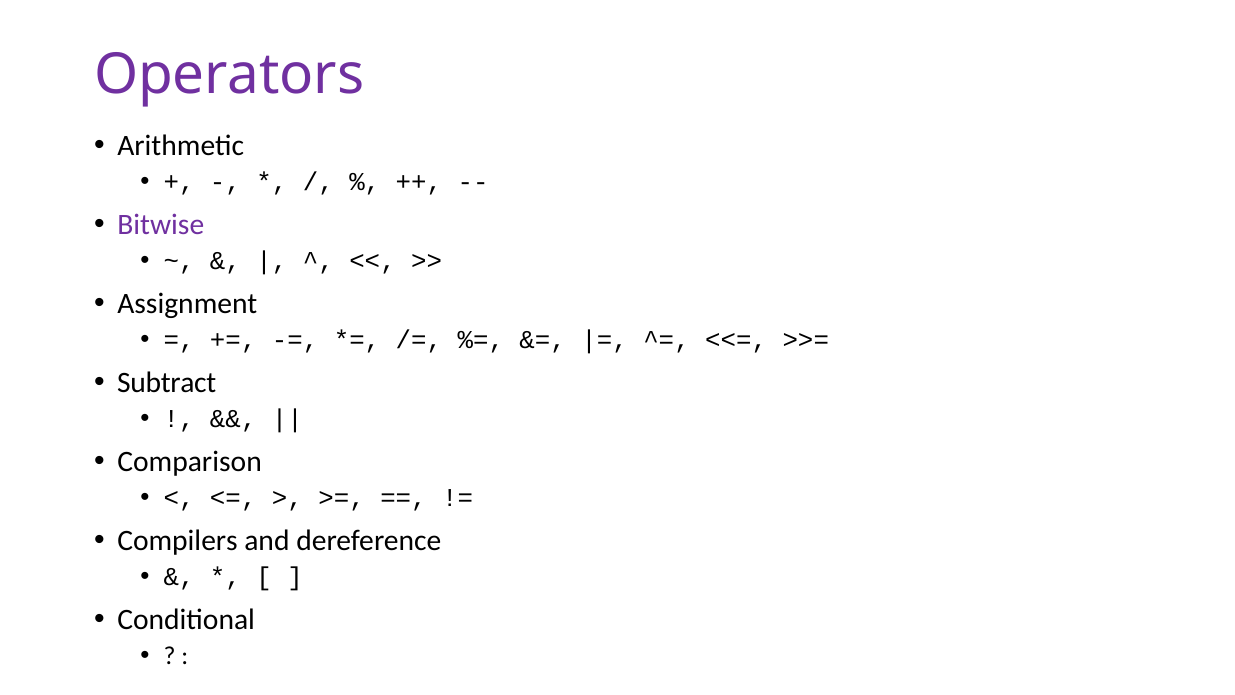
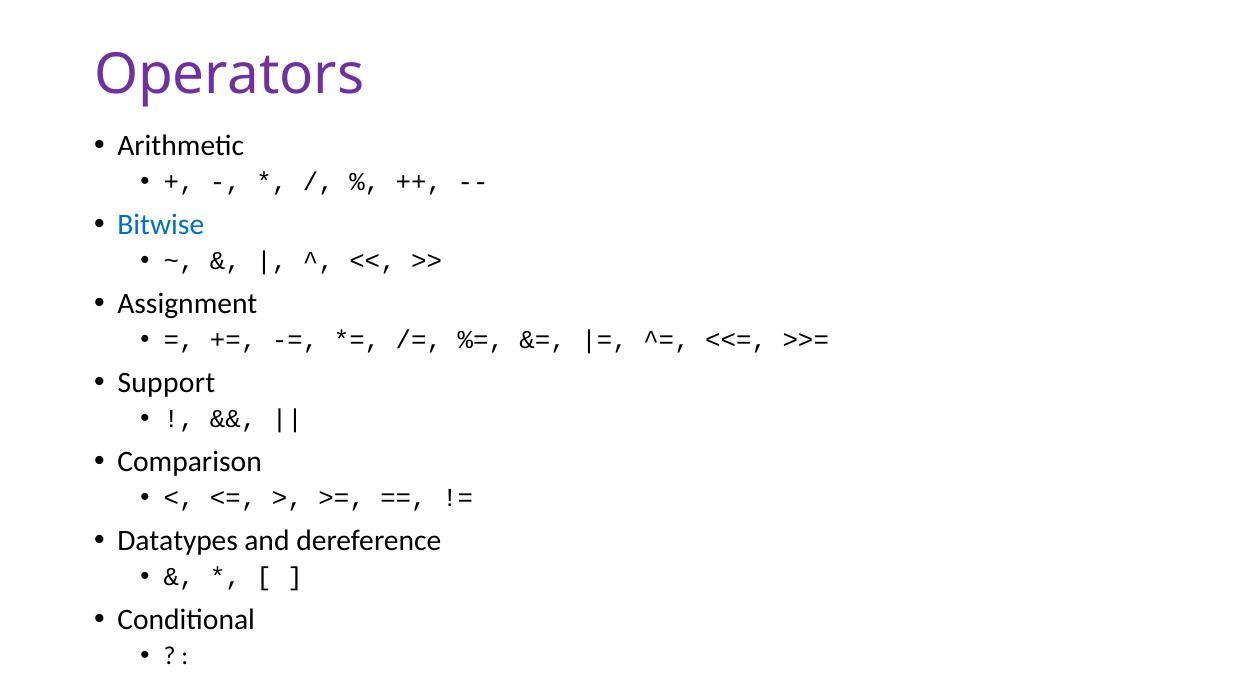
Bitwise colour: purple -> blue (161, 224)
Subtract: Subtract -> Support (166, 382)
Compilers: Compilers -> Datatypes (178, 540)
